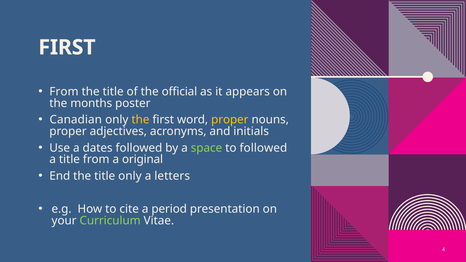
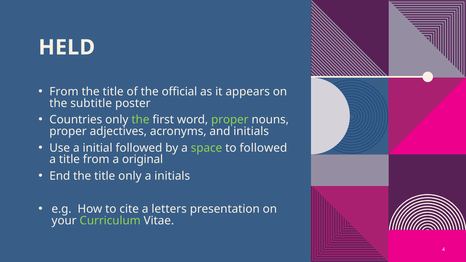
FIRST: FIRST -> HELD (67, 47)
months: months -> subtitle (91, 103)
Canadian: Canadian -> Countries (76, 120)
the colour: yellow -> light green (140, 120)
proper colour: yellow -> light green (230, 120)
dates: dates -> initial (98, 148)
a letters: letters -> initials (172, 176)
period: period -> letters (169, 209)
